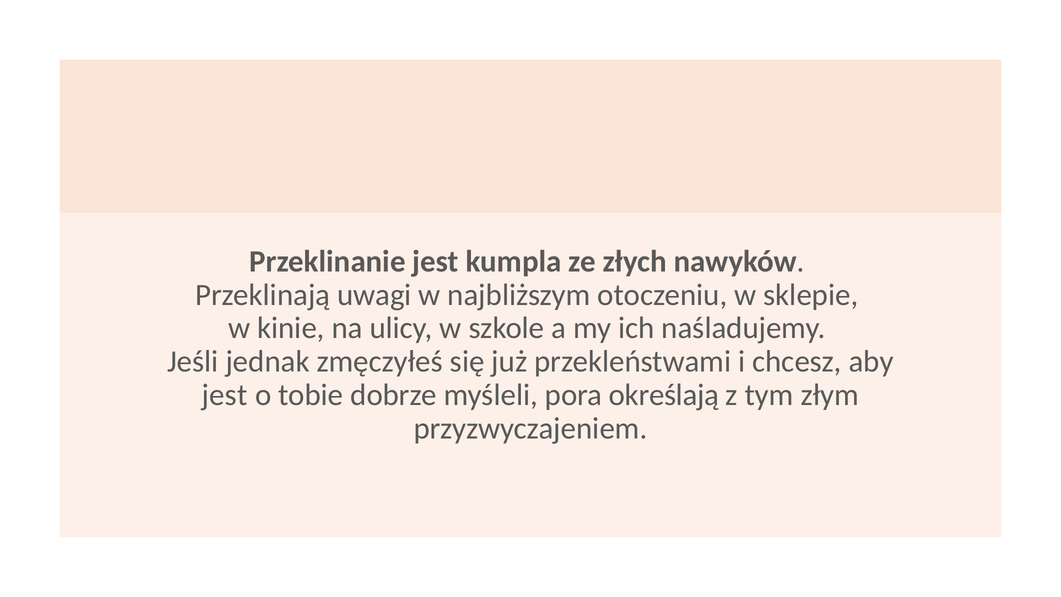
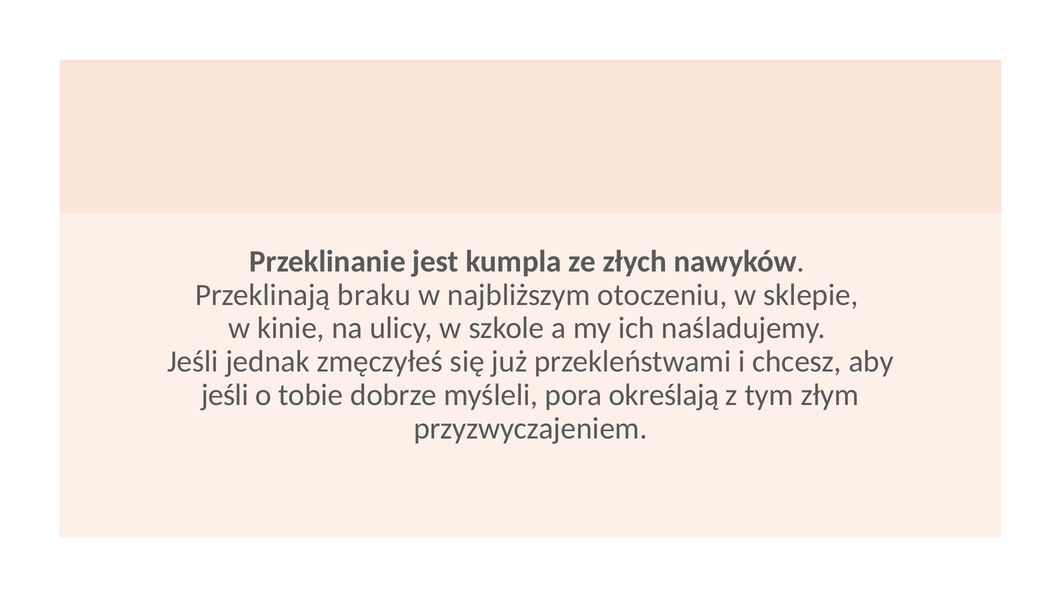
uwagi: uwagi -> braku (374, 295)
jest: jest -> jeśli (225, 395)
